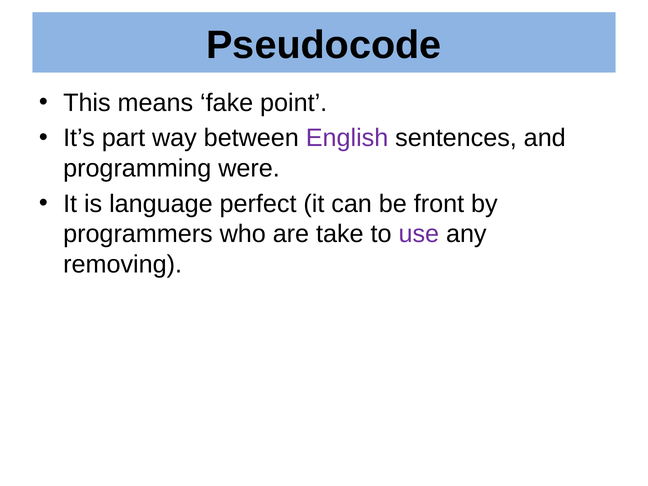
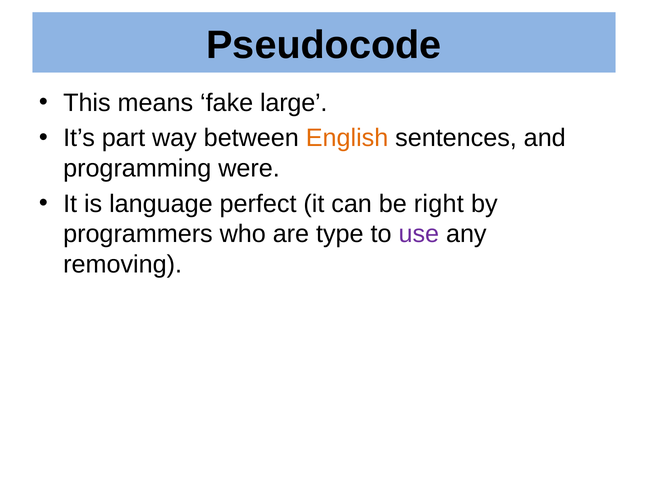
point: point -> large (294, 103)
English colour: purple -> orange (347, 138)
front: front -> right (439, 204)
take: take -> type (340, 234)
